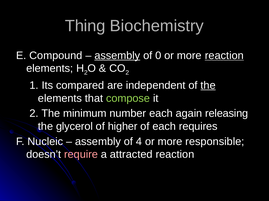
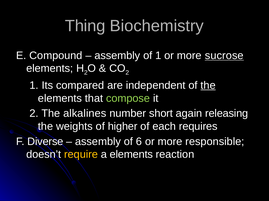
assembly underline: present -> none (117, 56)
of 0: 0 -> 1 (158, 56)
more reaction: reaction -> sucrose (224, 56)
minimum: minimum -> alkalines (85, 114)
number each: each -> short (161, 114)
glycerol: glycerol -> weights (74, 127)
Nucleic: Nucleic -> Diverse (45, 142)
4: 4 -> 6 (139, 142)
require colour: pink -> yellow (81, 155)
a attracted: attracted -> elements (131, 155)
